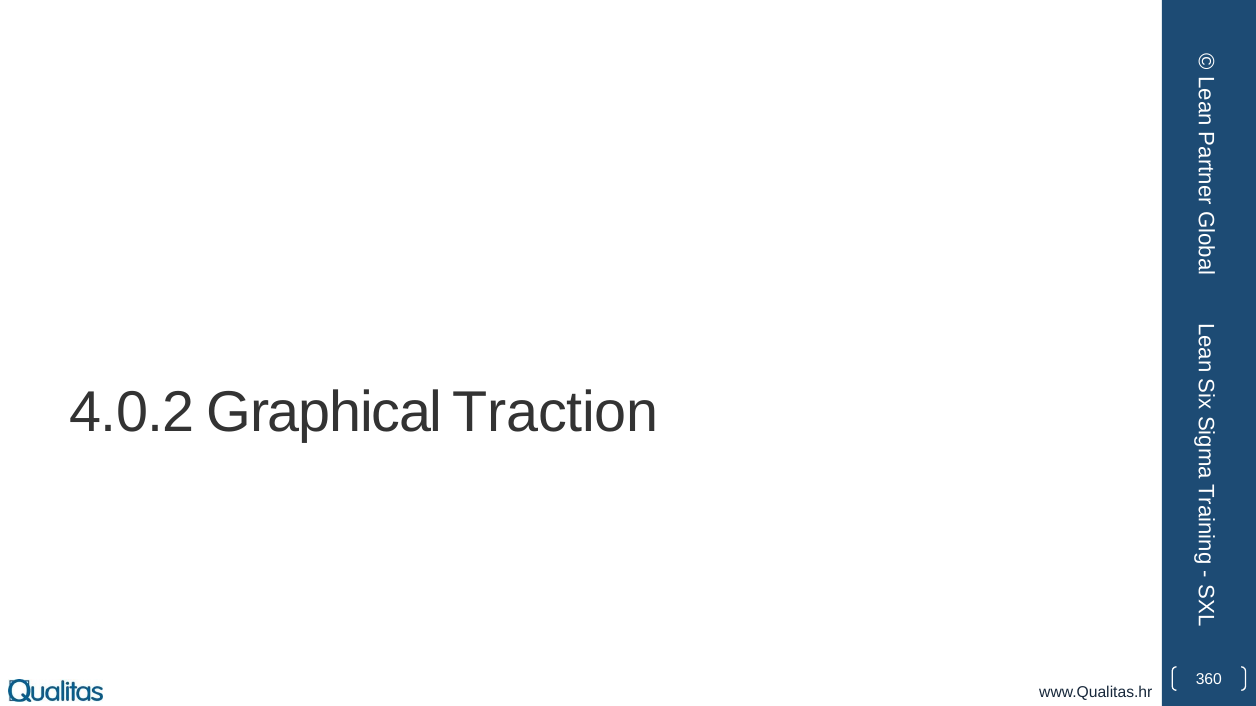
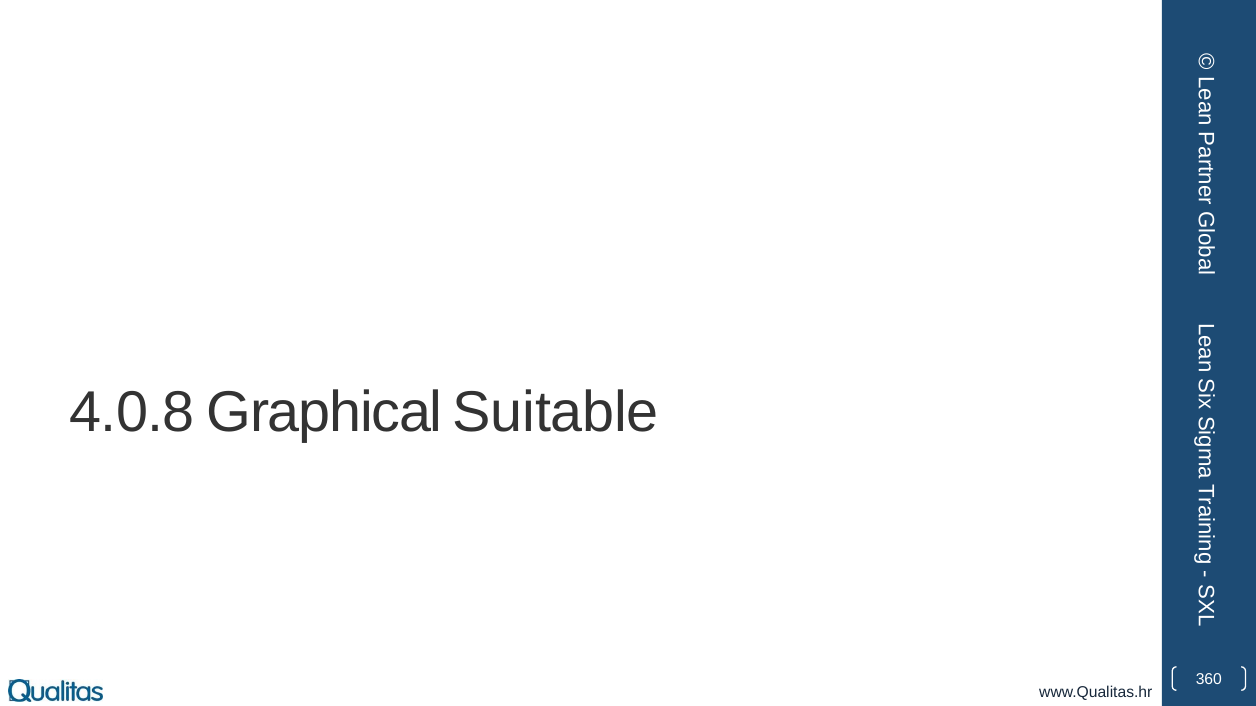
4.0.2: 4.0.2 -> 4.0.8 (132, 413)
Traction: Traction -> Suitable (556, 413)
